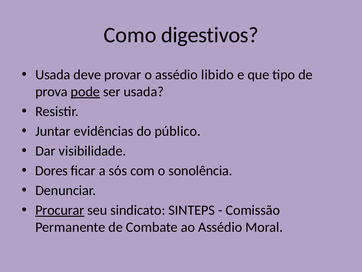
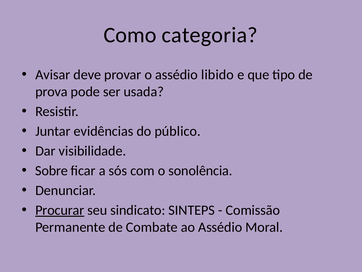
digestivos: digestivos -> categoria (210, 35)
Usada: Usada -> Avisar (53, 75)
pode underline: present -> none (85, 91)
Dores: Dores -> Sobre (51, 170)
